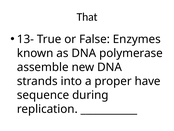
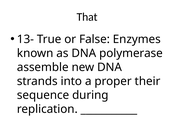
have: have -> their (148, 81)
